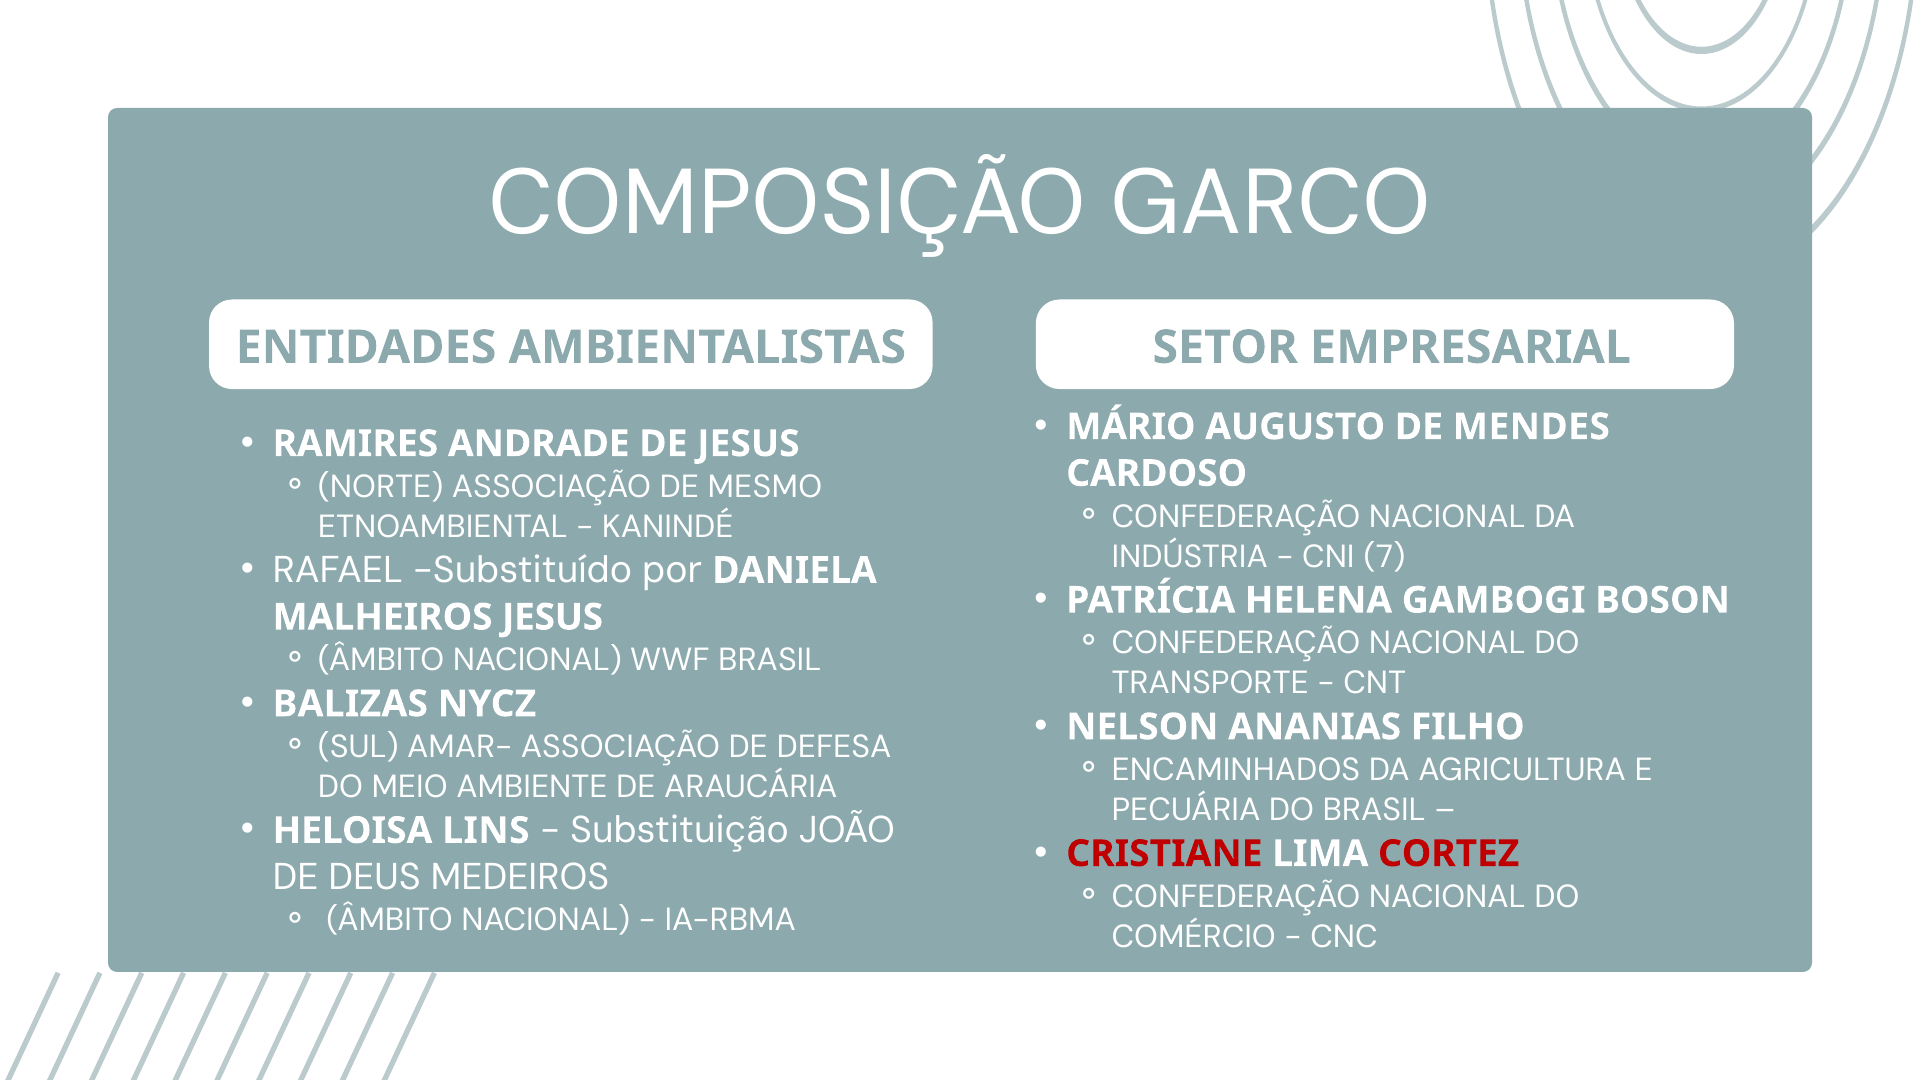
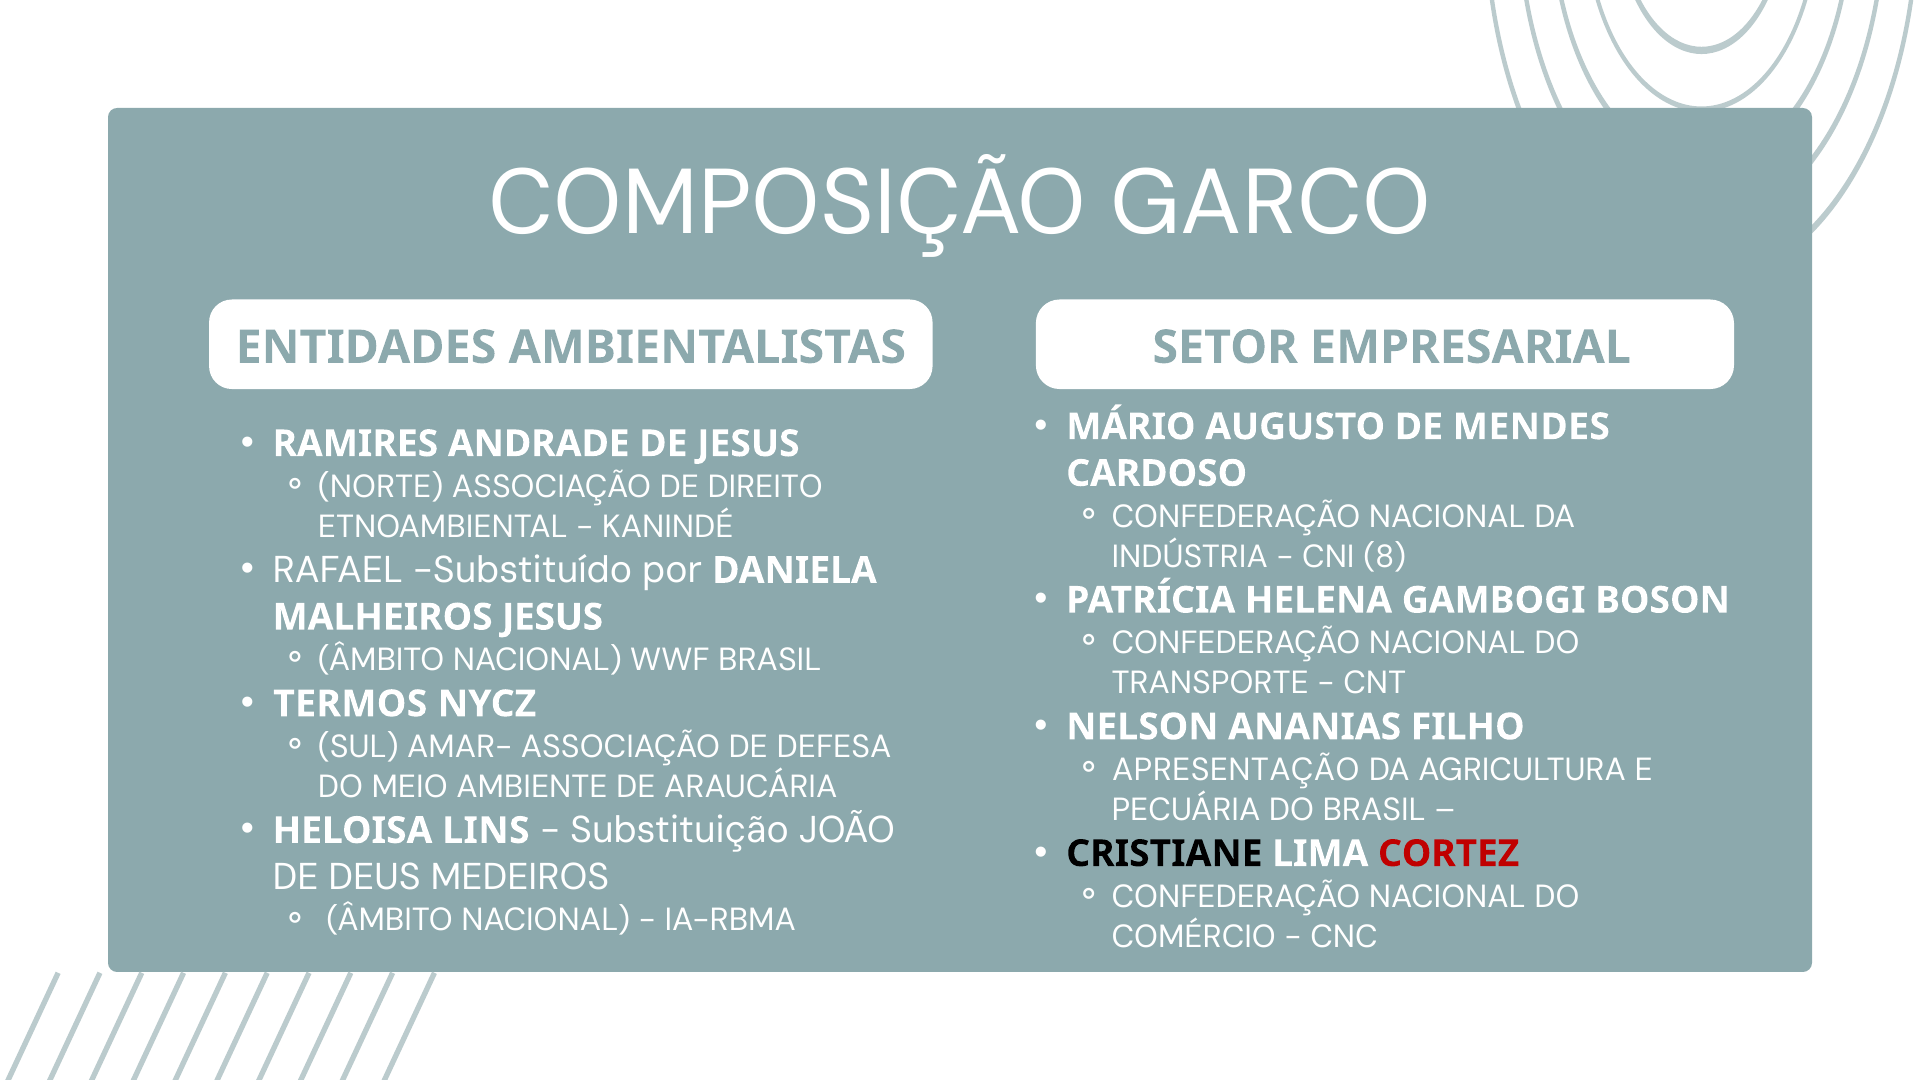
MESMO: MESMO -> DIREITO (765, 487)
7: 7 -> 8 (1385, 556)
BALIZAS: BALIZAS -> TERMOS (350, 704)
ENCAMINHADOS: ENCAMINHADOS -> APRESENTAÇÃO (1236, 770)
CRISTIANE colour: red -> black (1164, 854)
